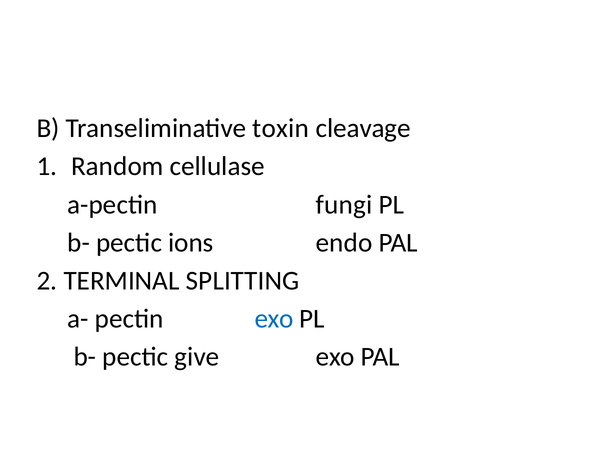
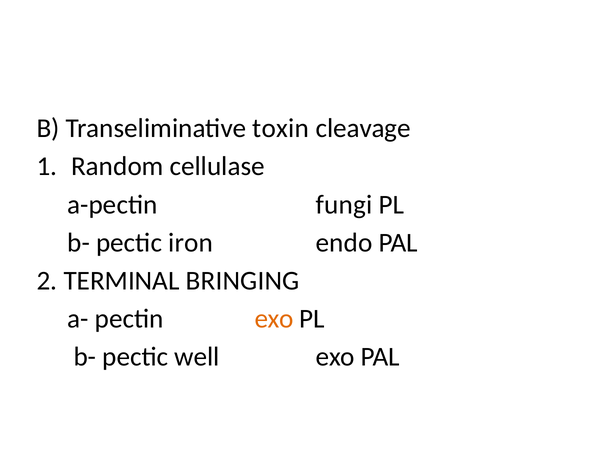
ions: ions -> iron (191, 243)
SPLITTING: SPLITTING -> BRINGING (243, 281)
exo colour: blue -> orange (274, 319)
give: give -> well (197, 357)
